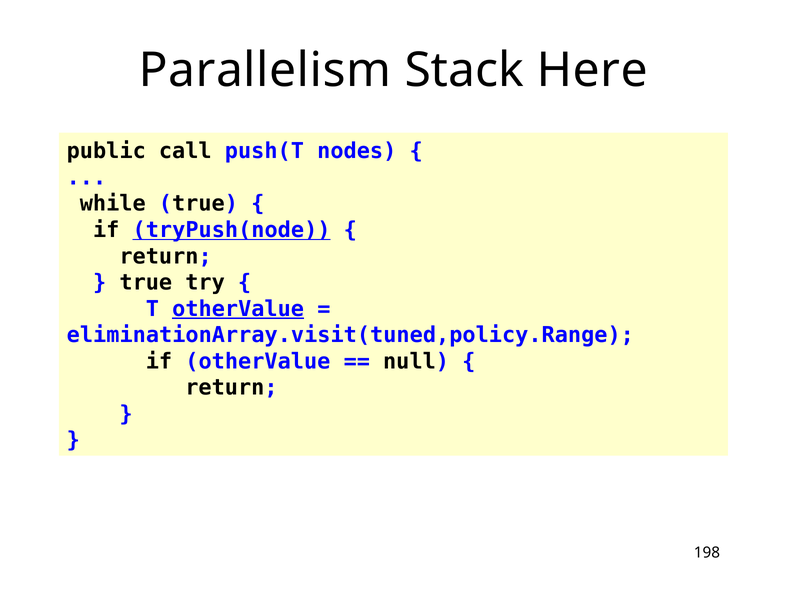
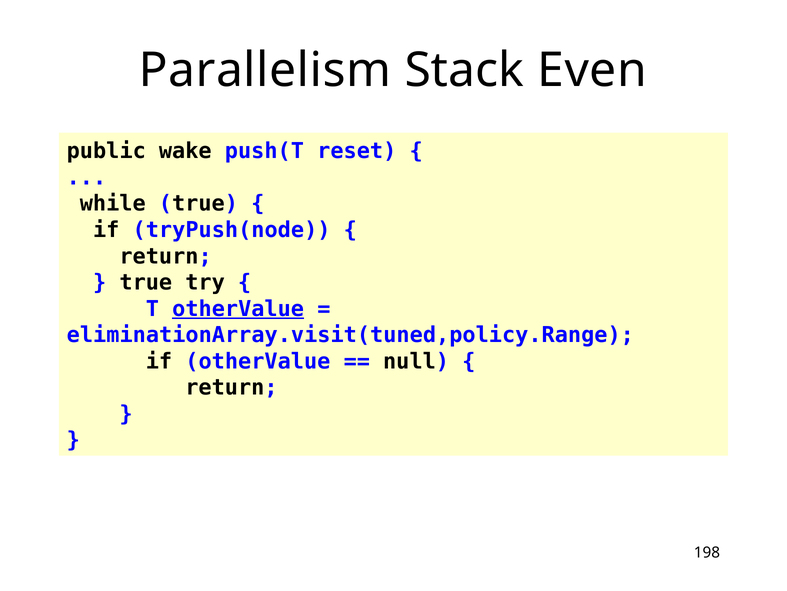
Here: Here -> Even (592, 70)
call: call -> wake (185, 151)
nodes: nodes -> reset (357, 151)
tryPush(node underline: present -> none (232, 230)
